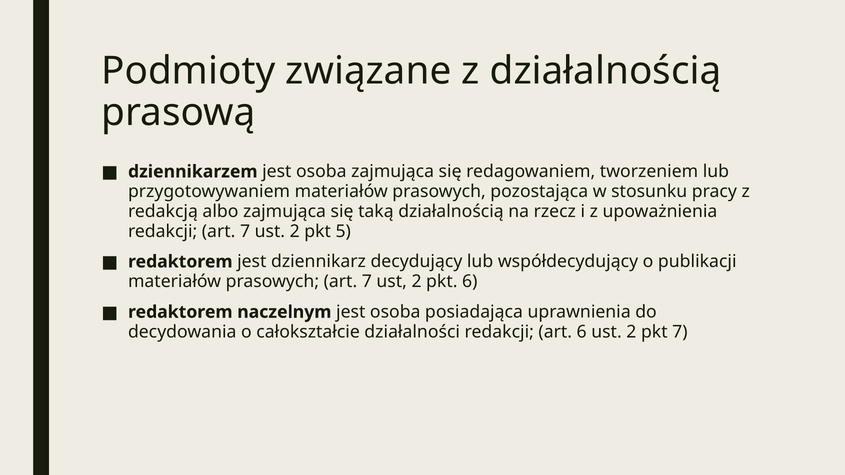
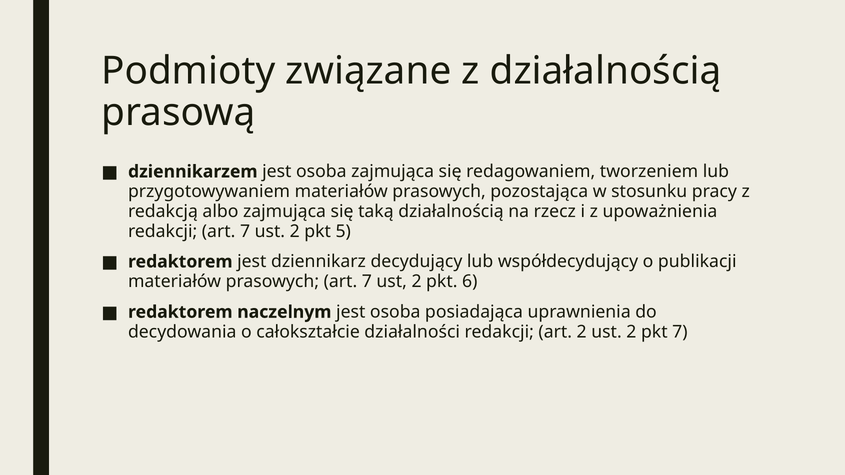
art 6: 6 -> 2 (582, 332)
